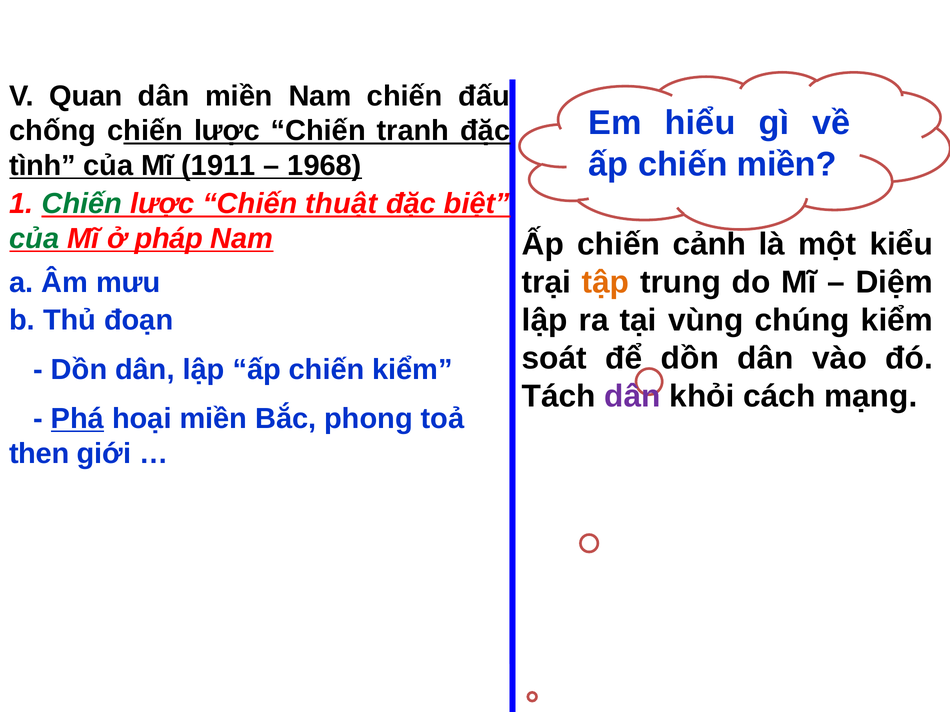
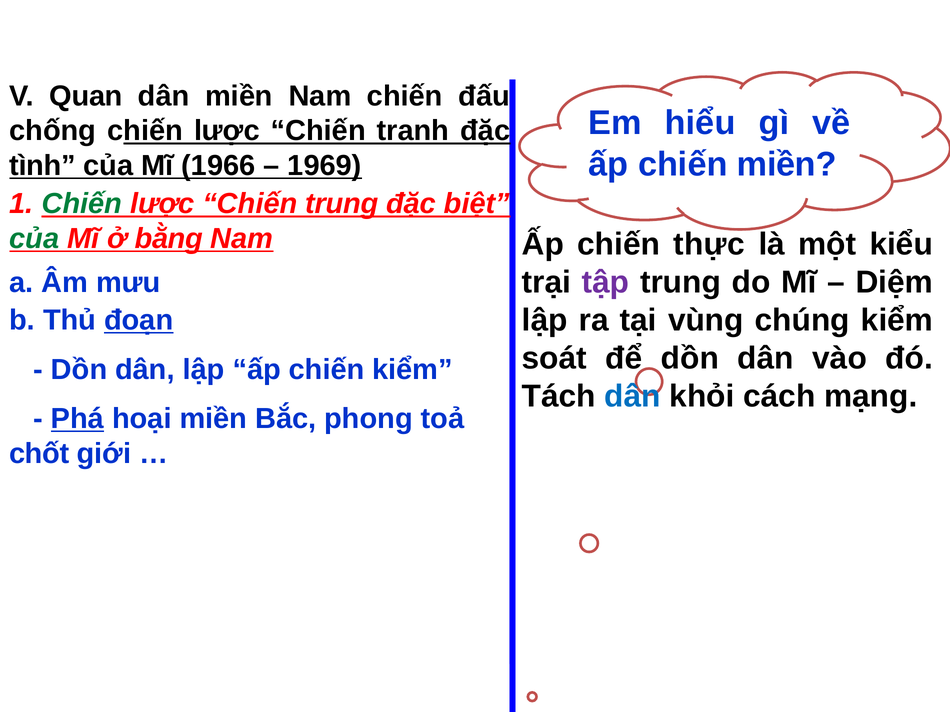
1911: 1911 -> 1966 (218, 166)
1968: 1968 -> 1969 (325, 166)
Chiến thuật: thuật -> trung (342, 204)
pháp: pháp -> bằng (169, 239)
cảnh: cảnh -> thực (709, 244)
tập colour: orange -> purple (605, 282)
đoạn underline: none -> present (139, 320)
dân colour: purple -> blue (633, 396)
then: then -> chốt (39, 454)
